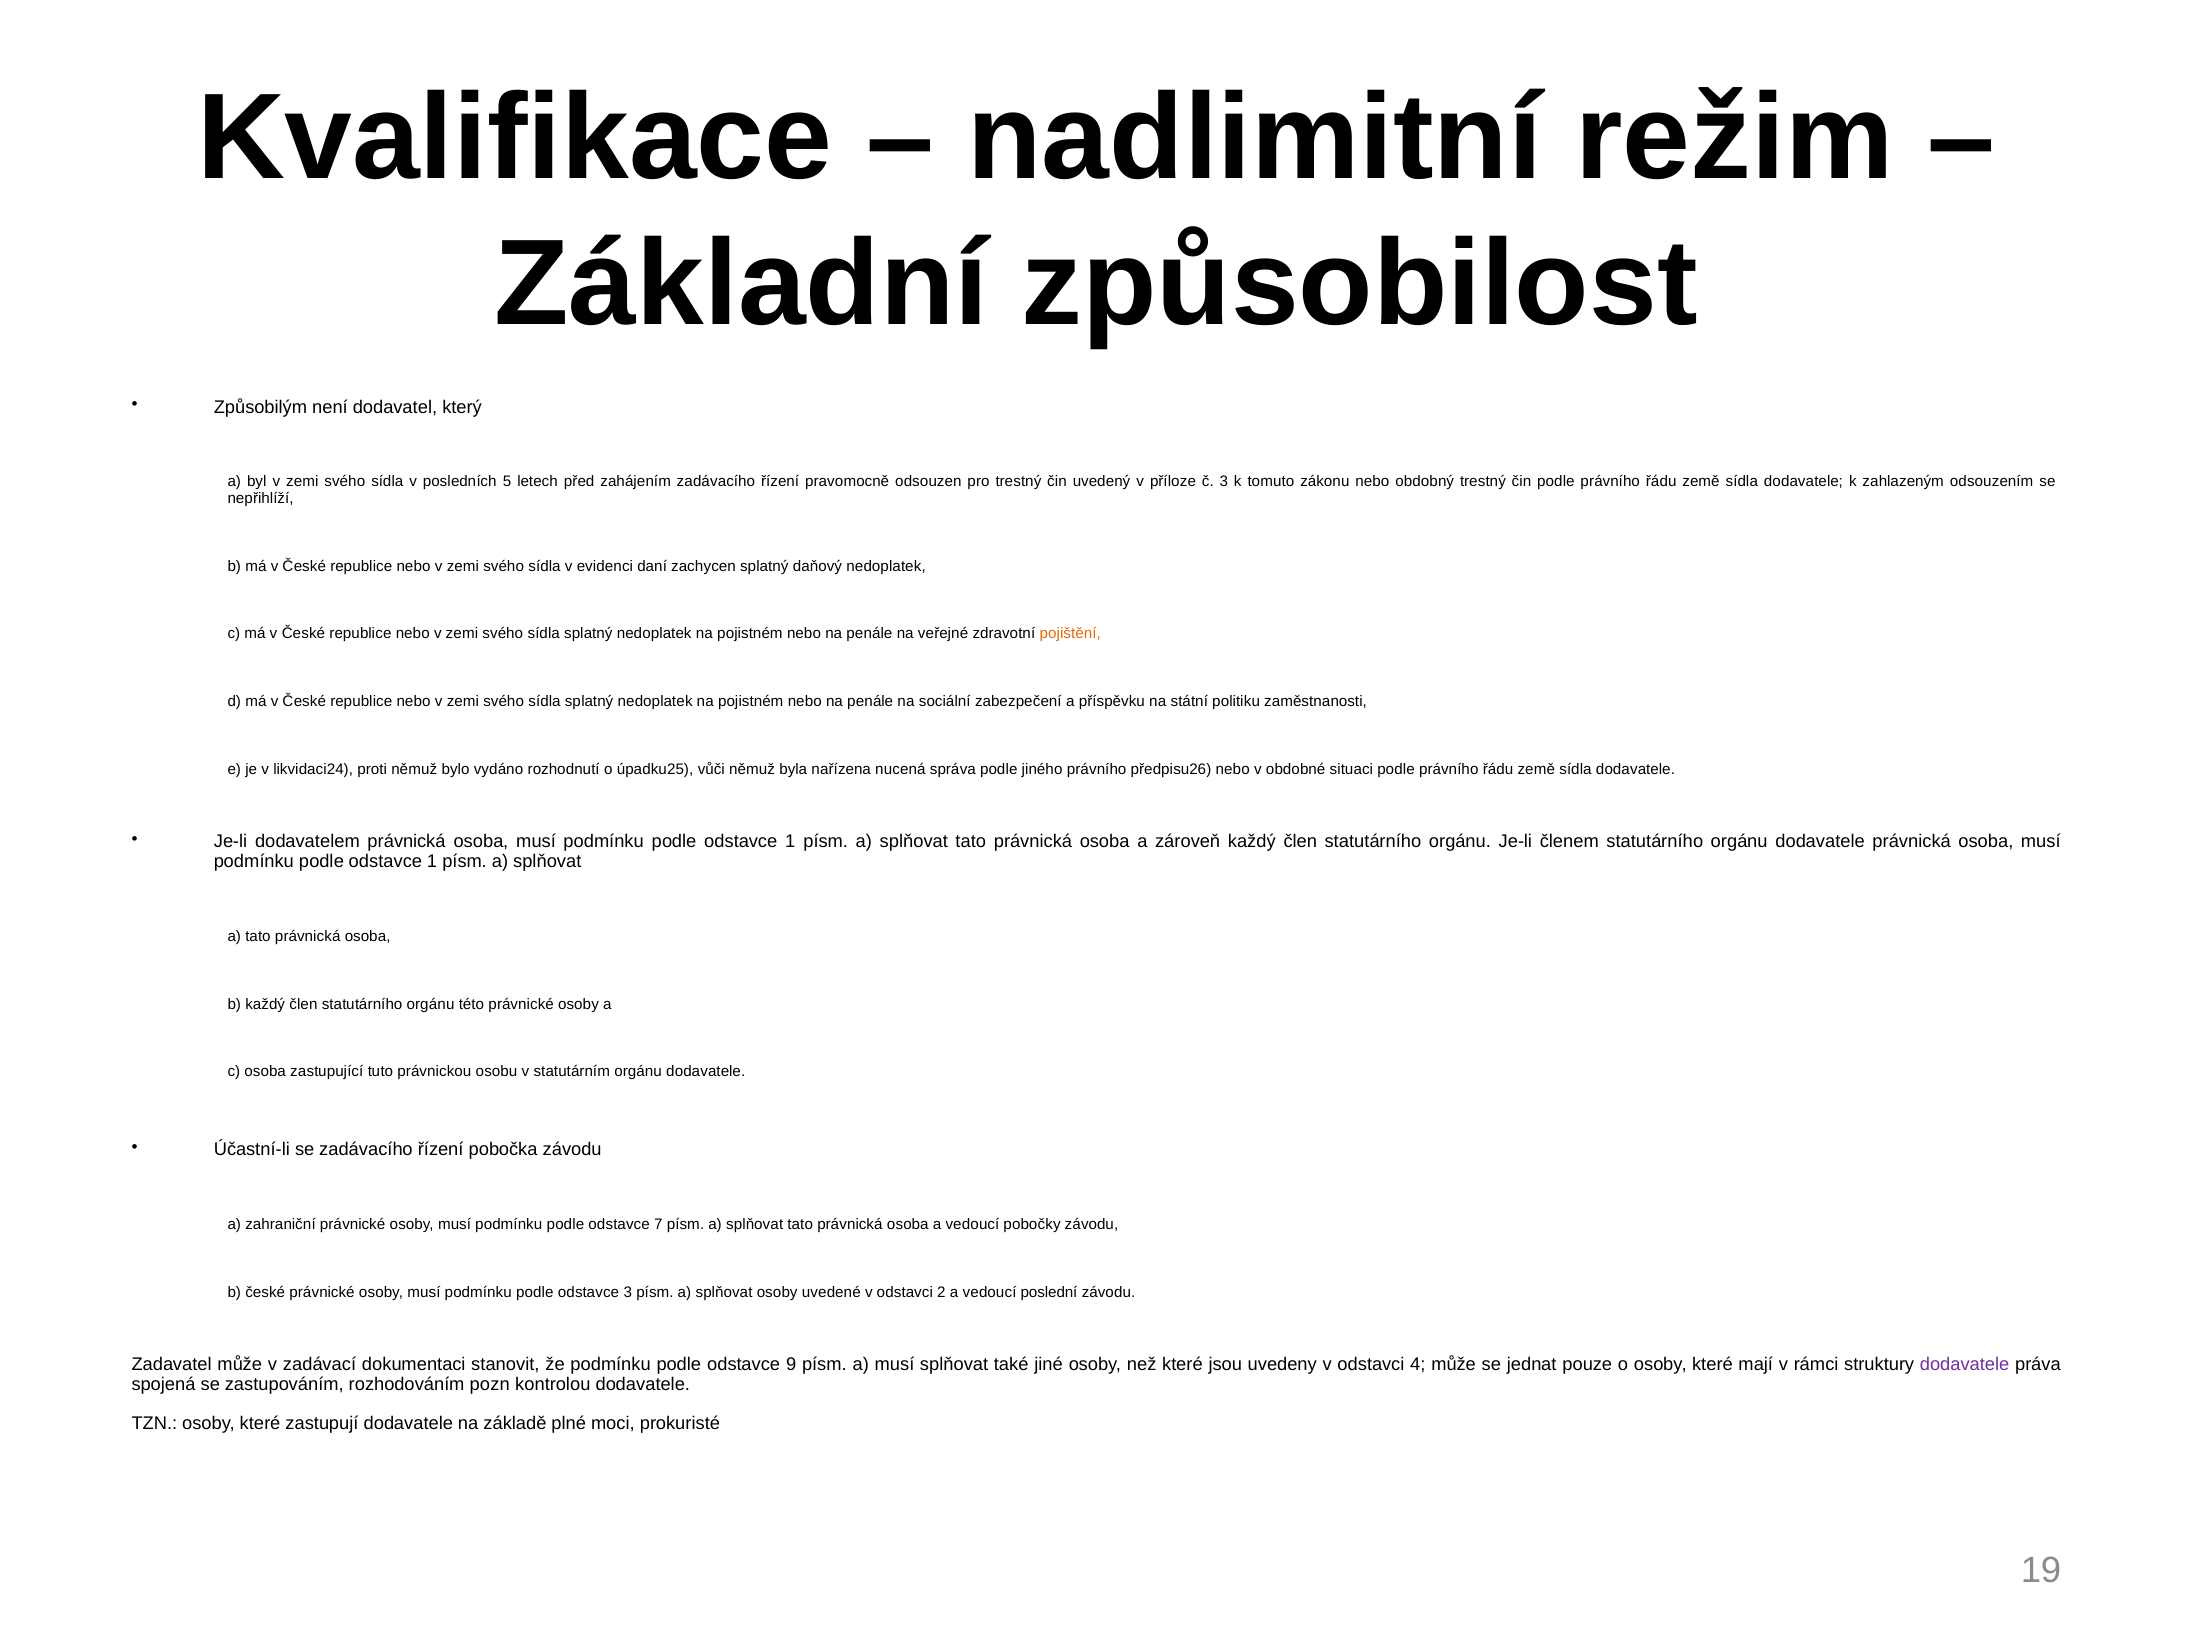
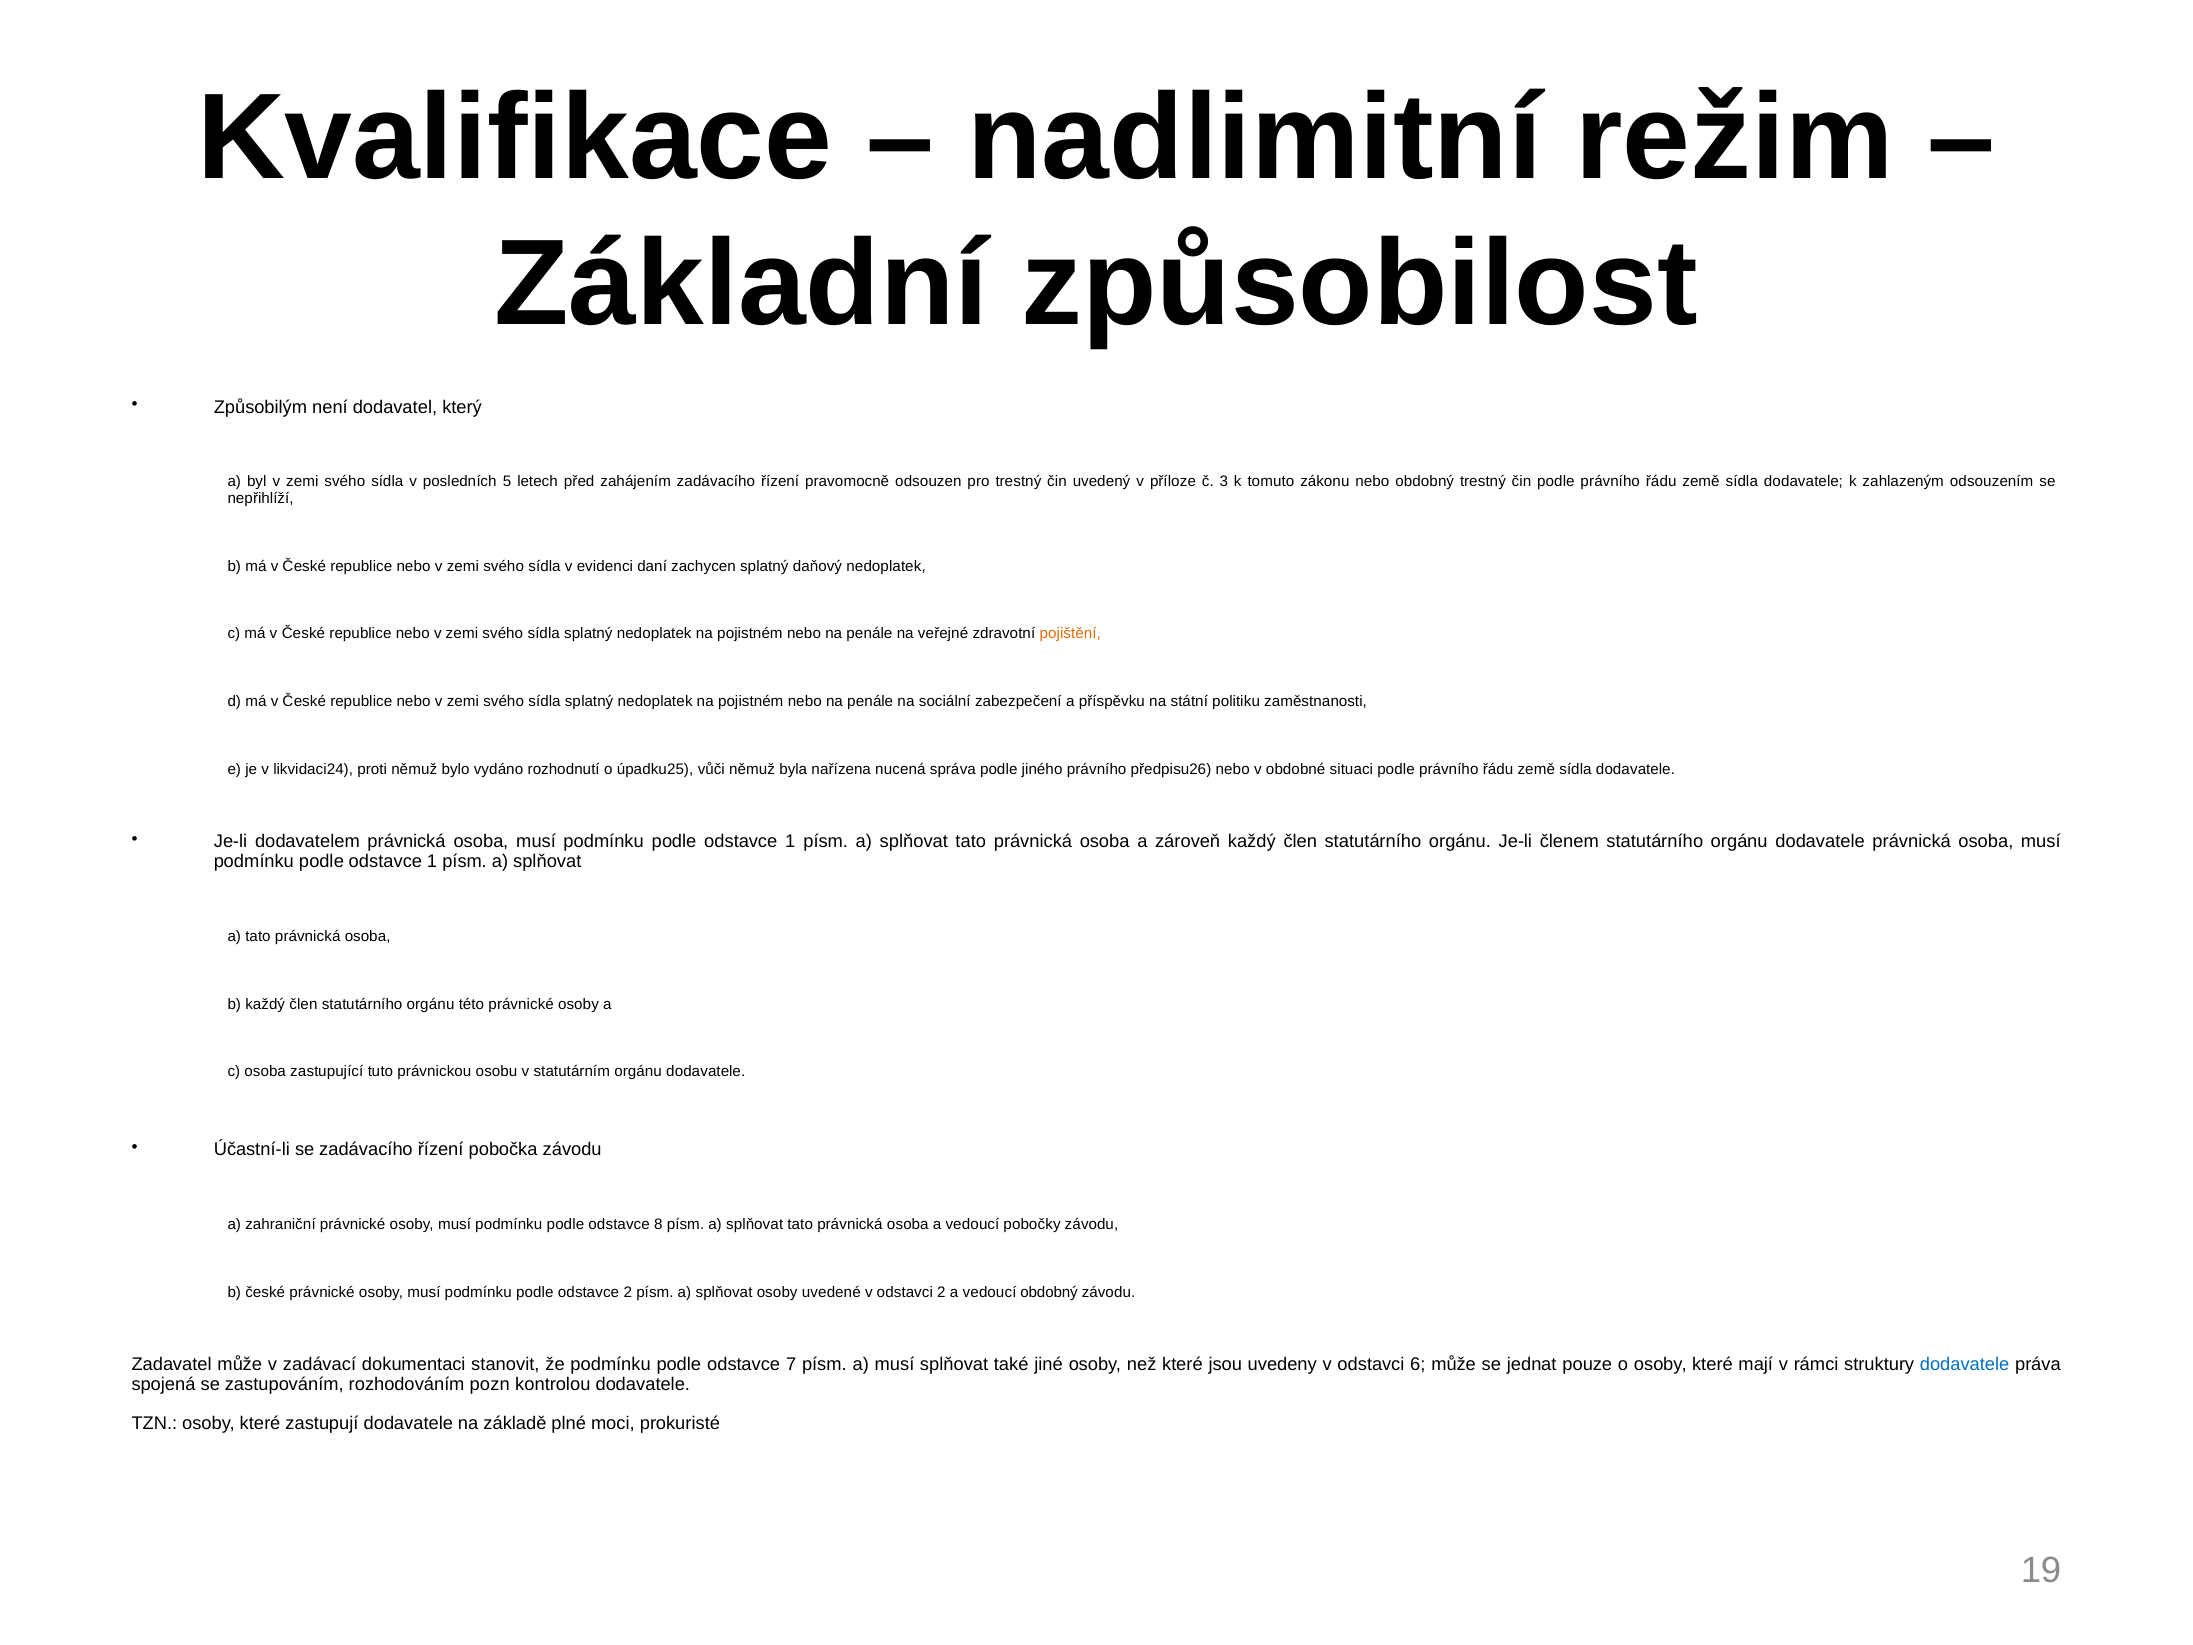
7: 7 -> 8 (658, 1224)
odstavce 3: 3 -> 2 (628, 1292)
vedoucí poslední: poslední -> obdobný (1049, 1292)
9: 9 -> 7 (791, 1364)
4: 4 -> 6 (1418, 1364)
dodavatele colour: purple -> blue (1965, 1364)
